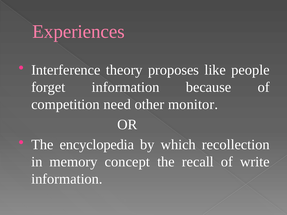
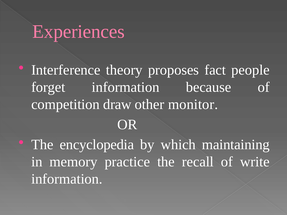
like: like -> fact (215, 70)
need: need -> draw (117, 105)
recollection: recollection -> maintaining (236, 145)
concept: concept -> practice (127, 162)
